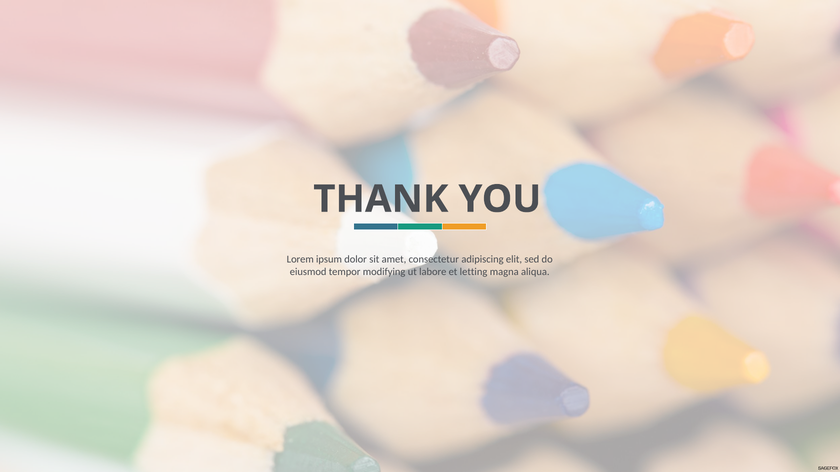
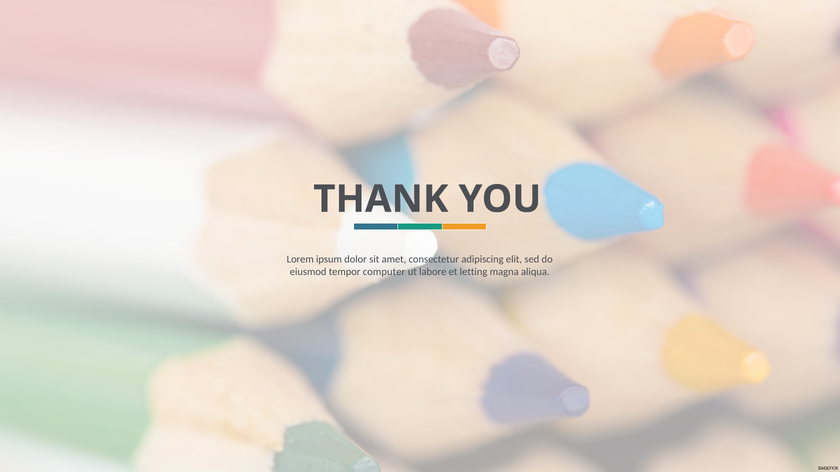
modifying: modifying -> computer (384, 272)
